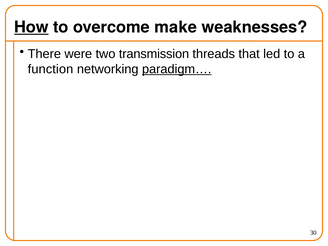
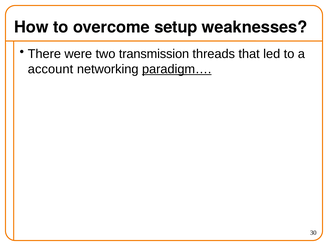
How underline: present -> none (31, 27)
make: make -> setup (176, 27)
function: function -> account (50, 69)
